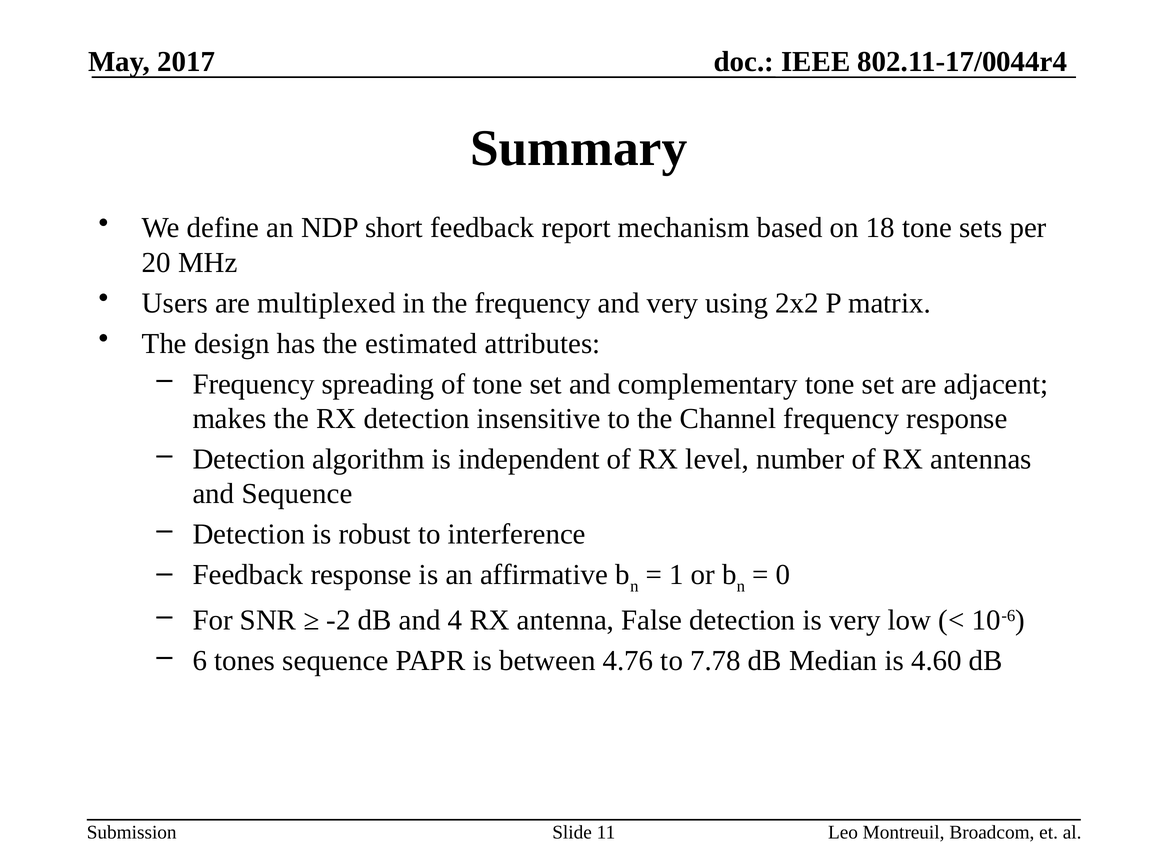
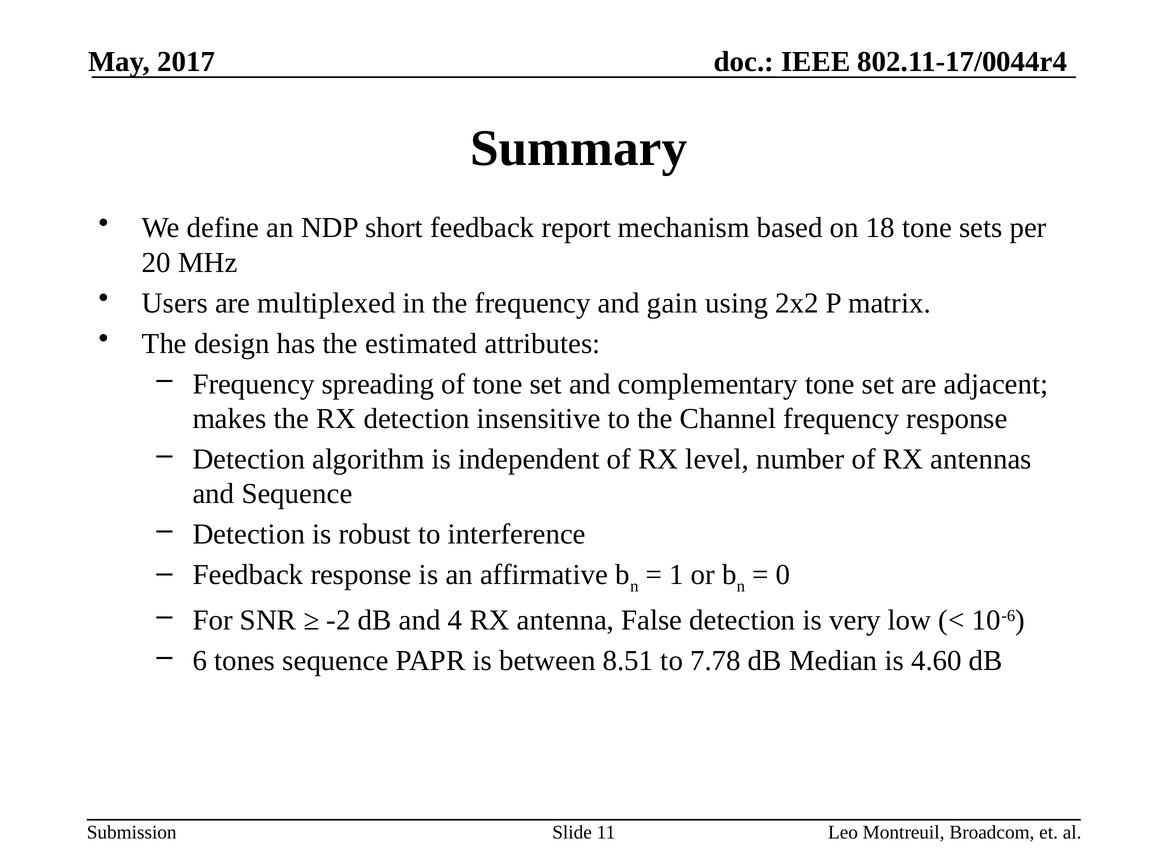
and very: very -> gain (672, 303)
4.76: 4.76 -> 8.51 (628, 661)
